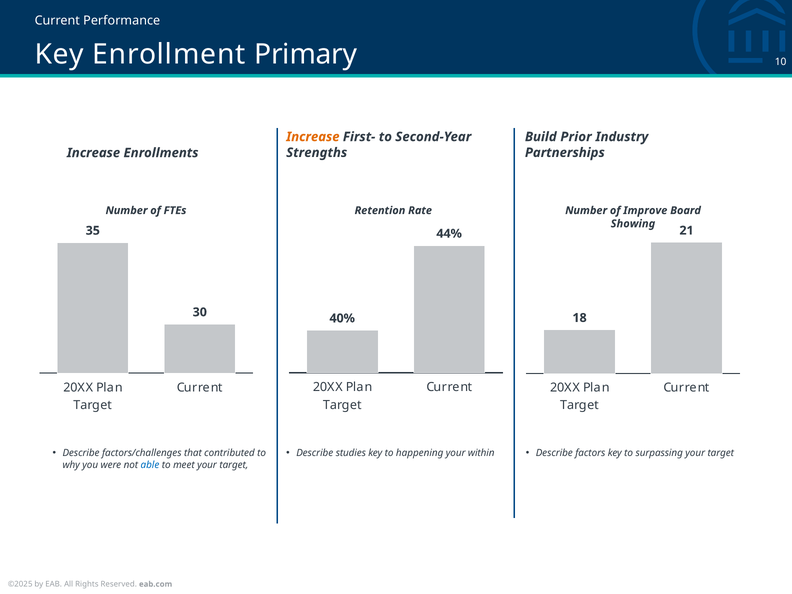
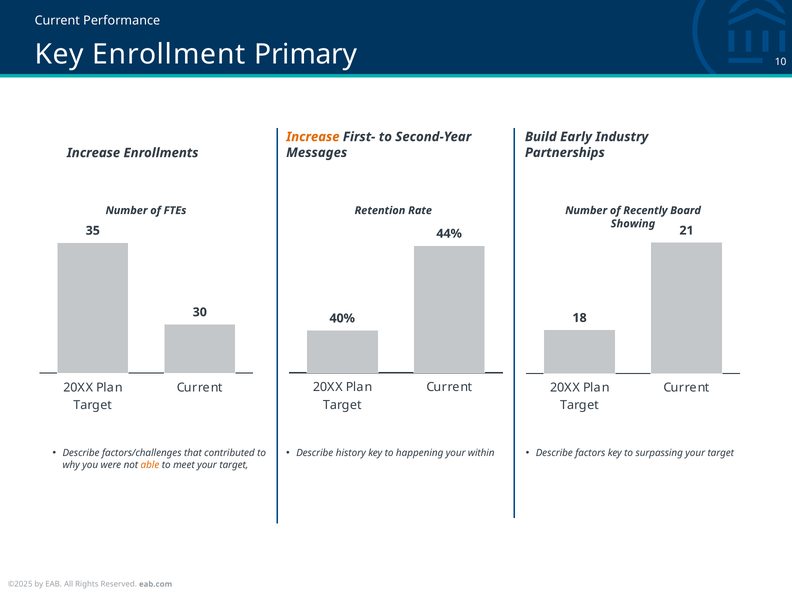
Prior: Prior -> Early (576, 137)
Strengths: Strengths -> Messages (317, 153)
Improve: Improve -> Recently (645, 210)
studies: studies -> history (351, 453)
able colour: blue -> orange (150, 465)
